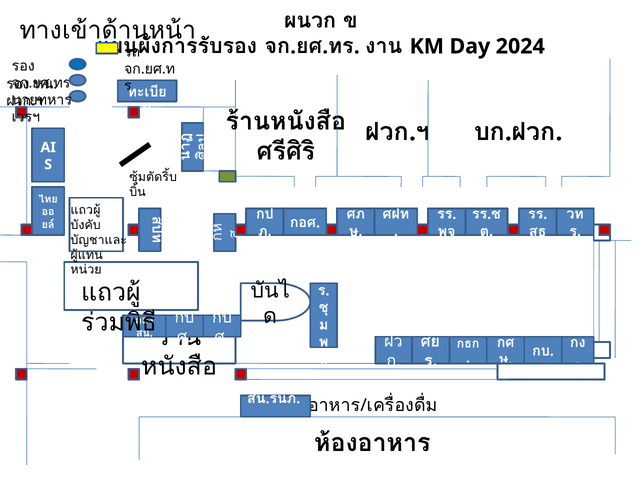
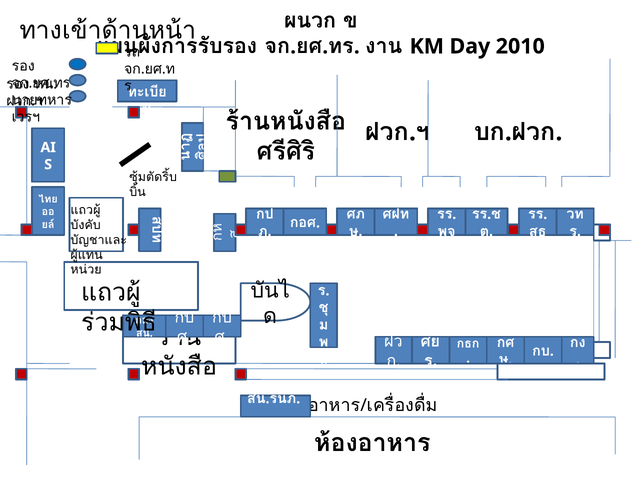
2024: 2024 -> 2010 (520, 46)
